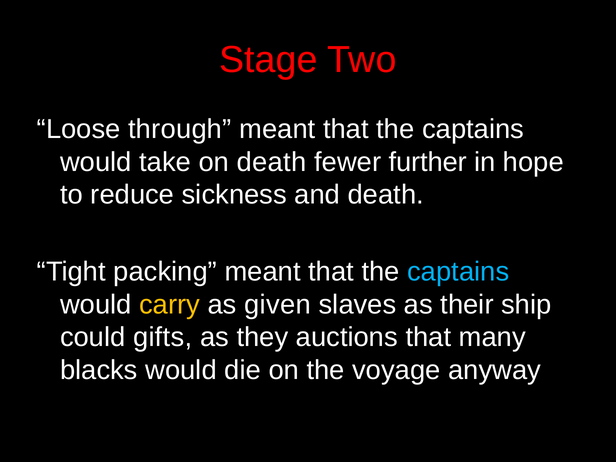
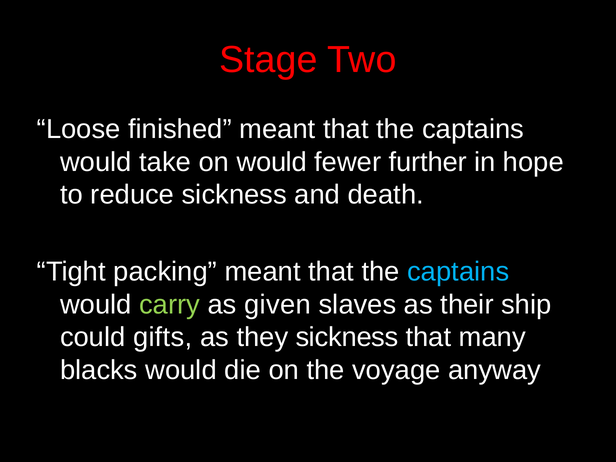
through: through -> finished (180, 129)
on death: death -> would (272, 162)
carry colour: yellow -> light green (170, 304)
they auctions: auctions -> sickness (347, 337)
